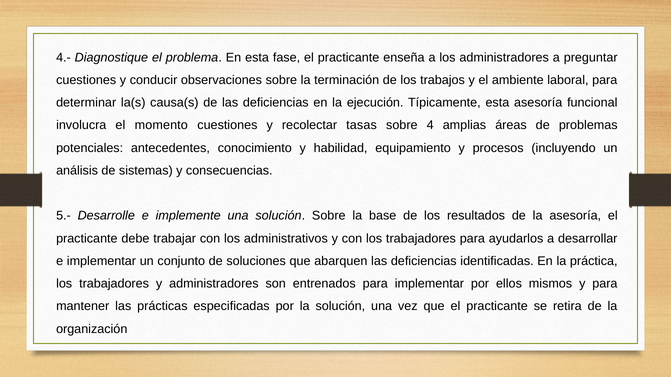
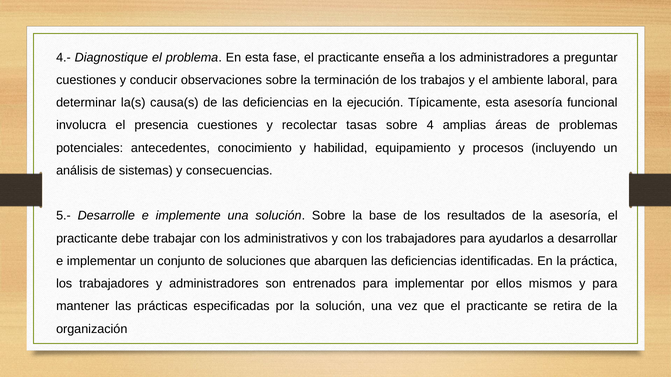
momento: momento -> presencia (161, 125)
